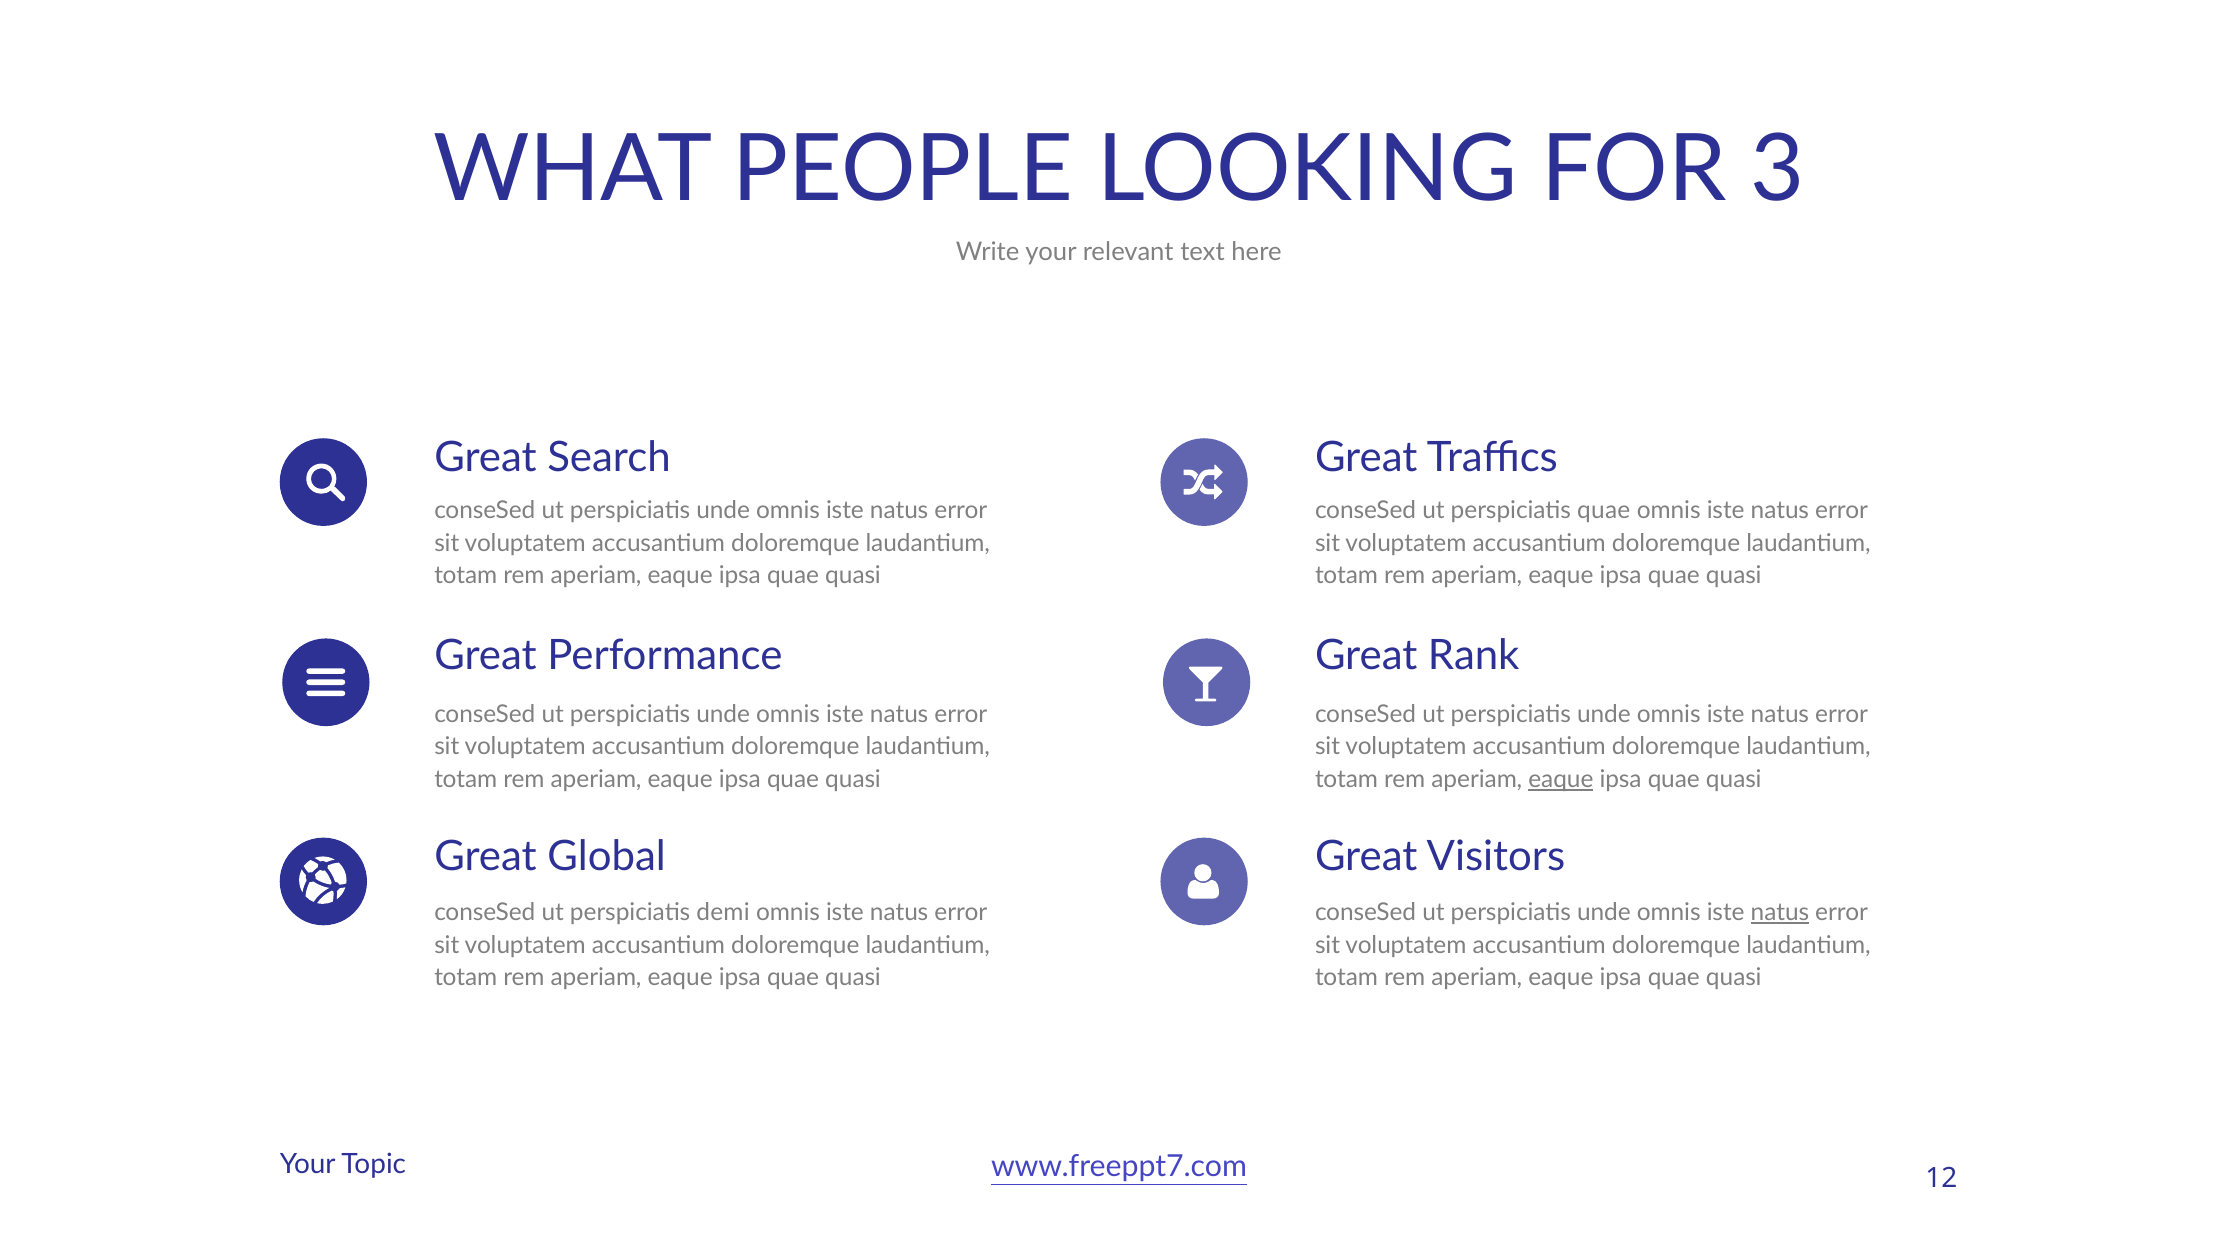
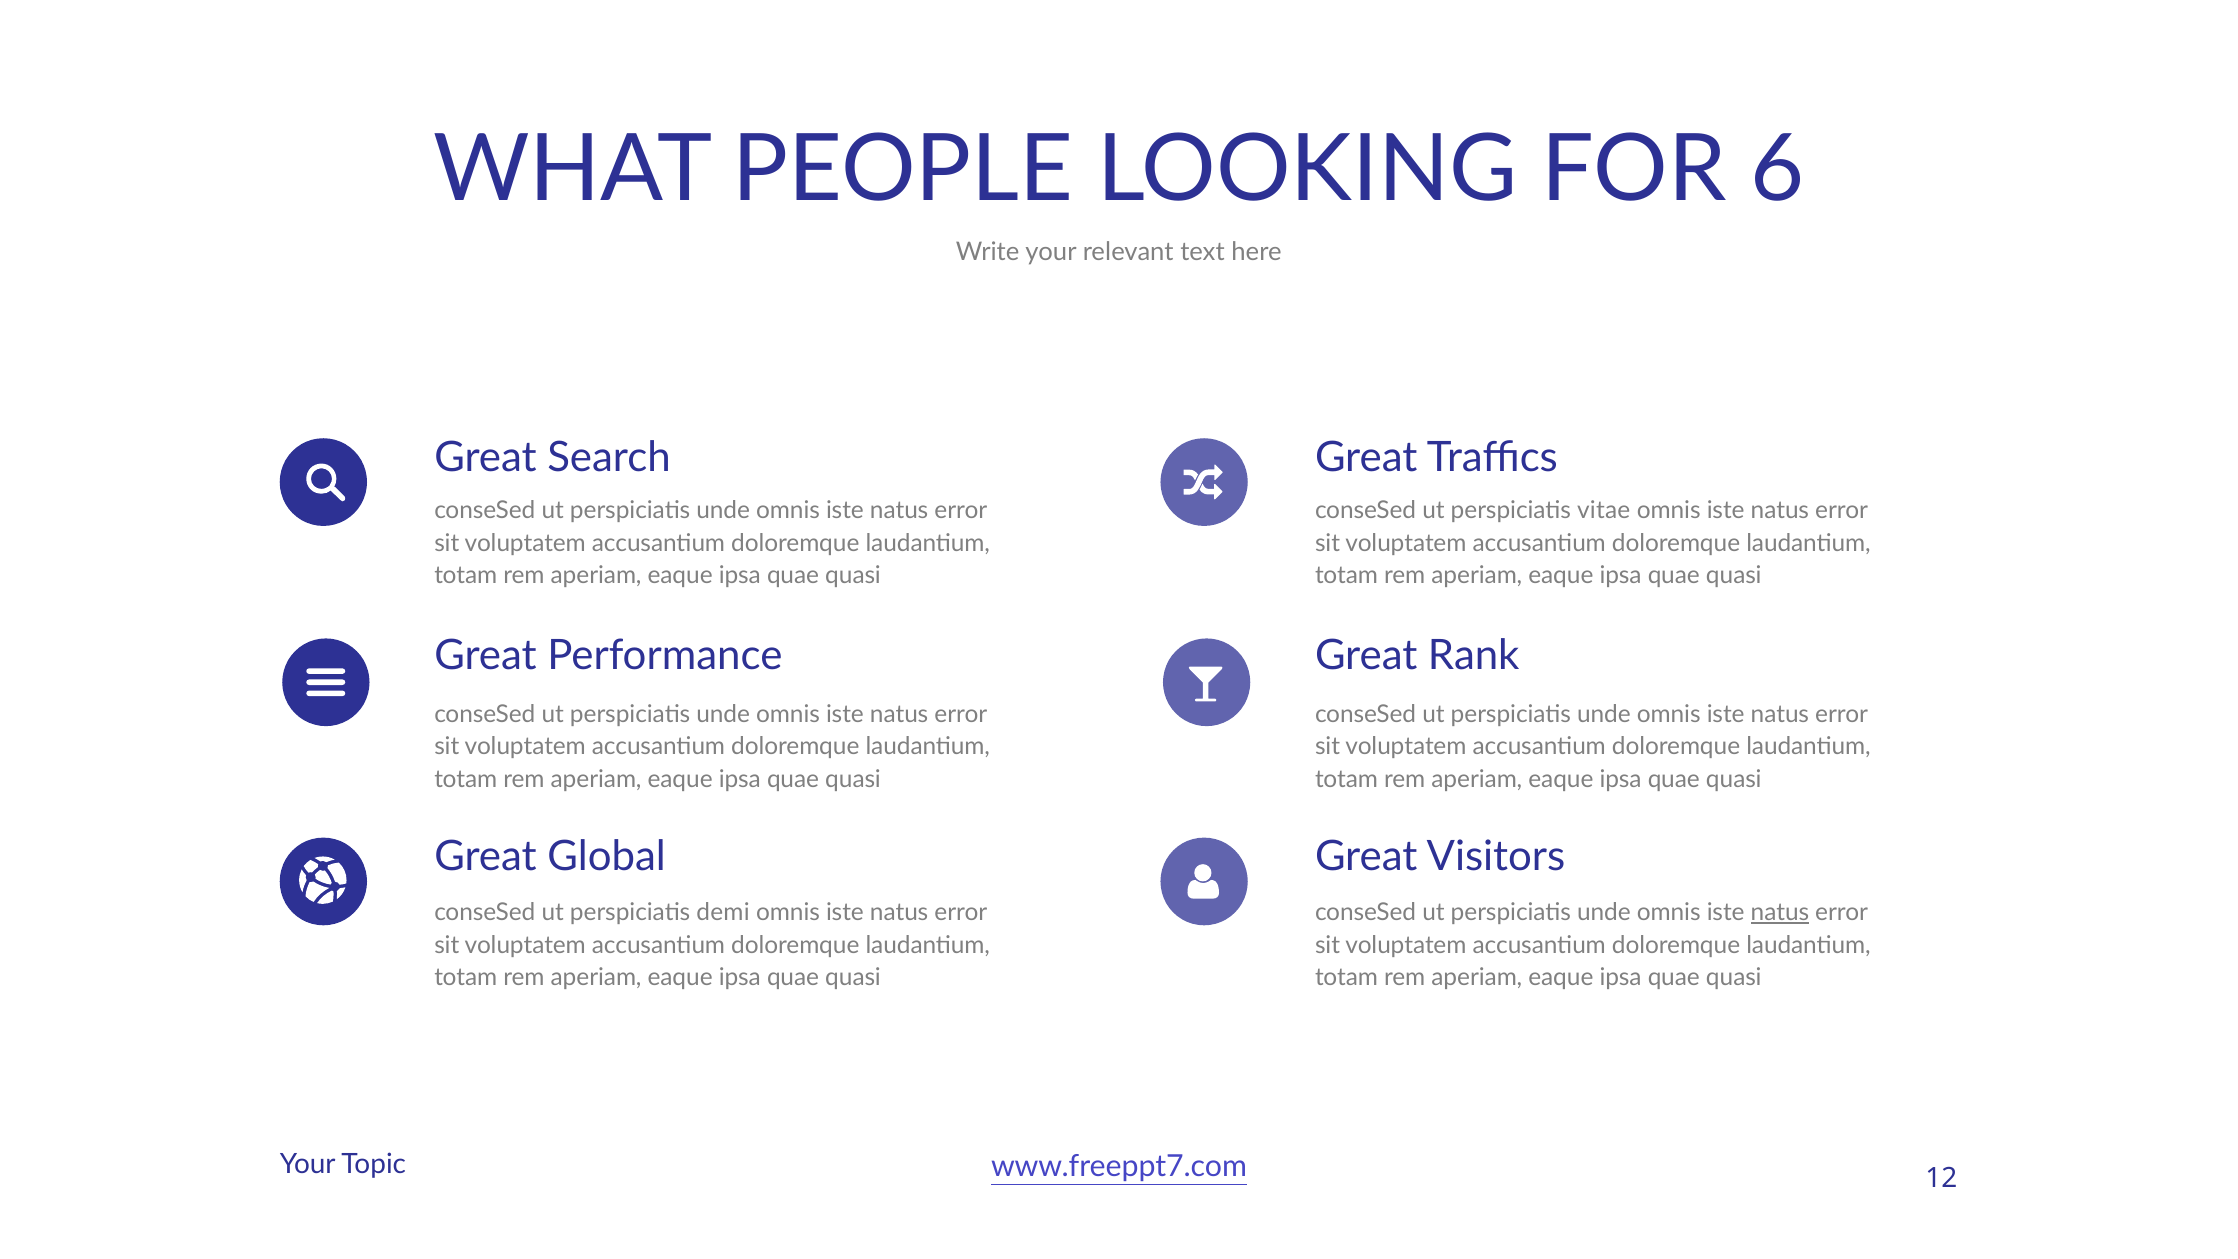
3: 3 -> 6 (1778, 169)
perspiciatis quae: quae -> vitae (1604, 511)
eaque underline: present -> none (1561, 779)
